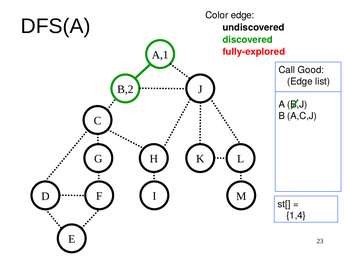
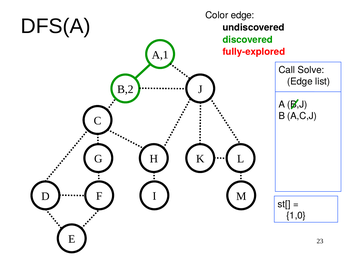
Good: Good -> Solve (311, 70)
1,4: 1,4 -> 1,0 (296, 216)
